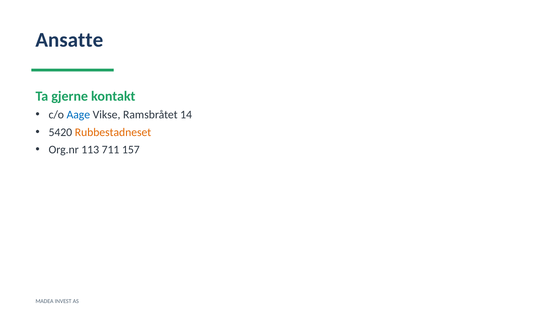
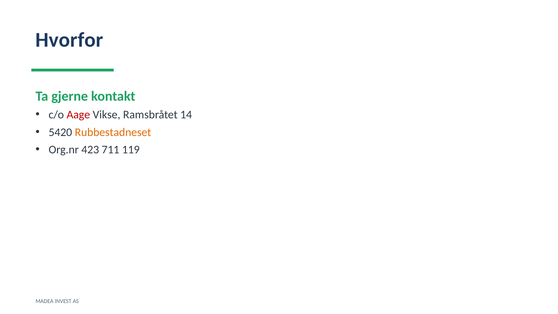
Ansatte: Ansatte -> Hvorfor (69, 40)
Aage colour: blue -> red (78, 115)
113: 113 -> 423 (90, 150)
157: 157 -> 119 (131, 150)
